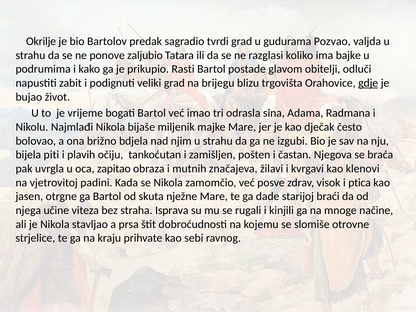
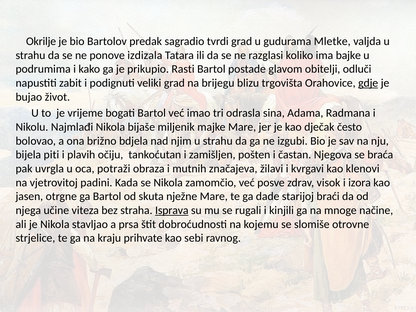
Pozvao: Pozvao -> Mletke (332, 41)
zaljubio: zaljubio -> izdizala (145, 55)
zapitao: zapitao -> potraži (114, 169)
ptica: ptica -> izora (360, 183)
Isprava underline: none -> present (172, 210)
